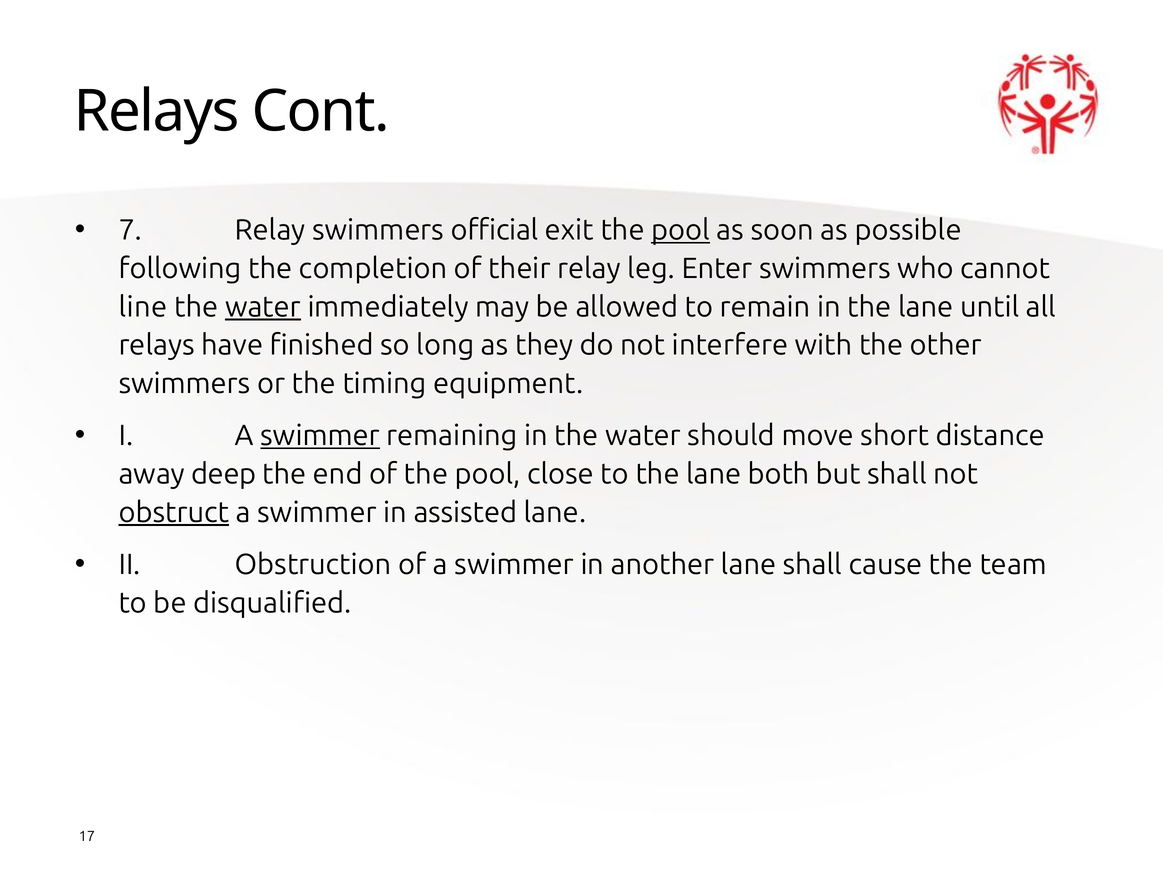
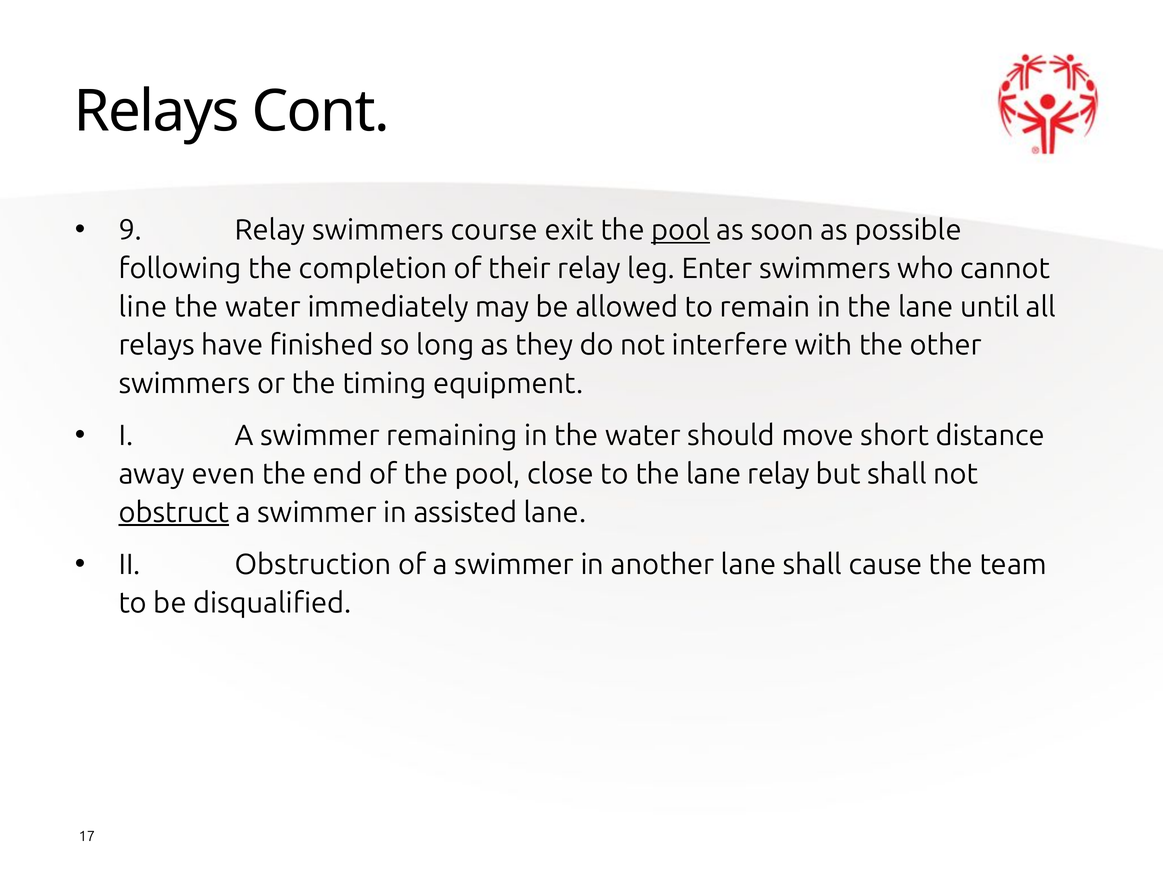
7: 7 -> 9 (130, 230)
official: official -> course (494, 230)
water underline: present -> none (263, 307)
swimmer underline: present -> none (320, 436)
deep: deep -> even (223, 474)
lane both: both -> relay (779, 474)
